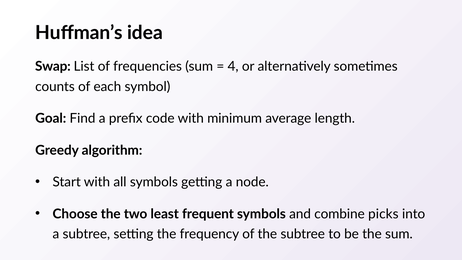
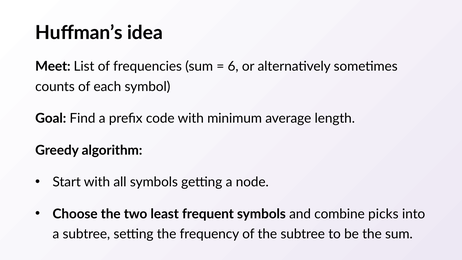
Swap: Swap -> Meet (53, 66)
4: 4 -> 6 (233, 66)
